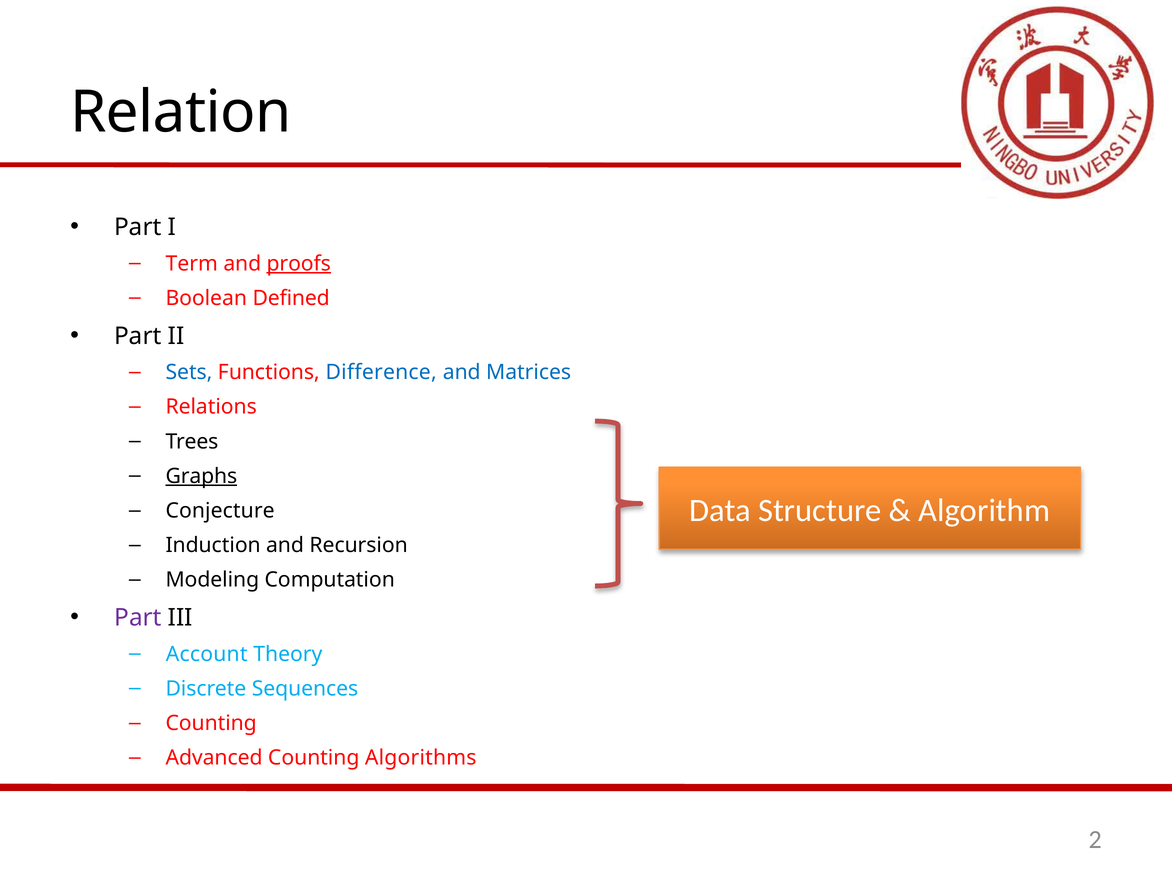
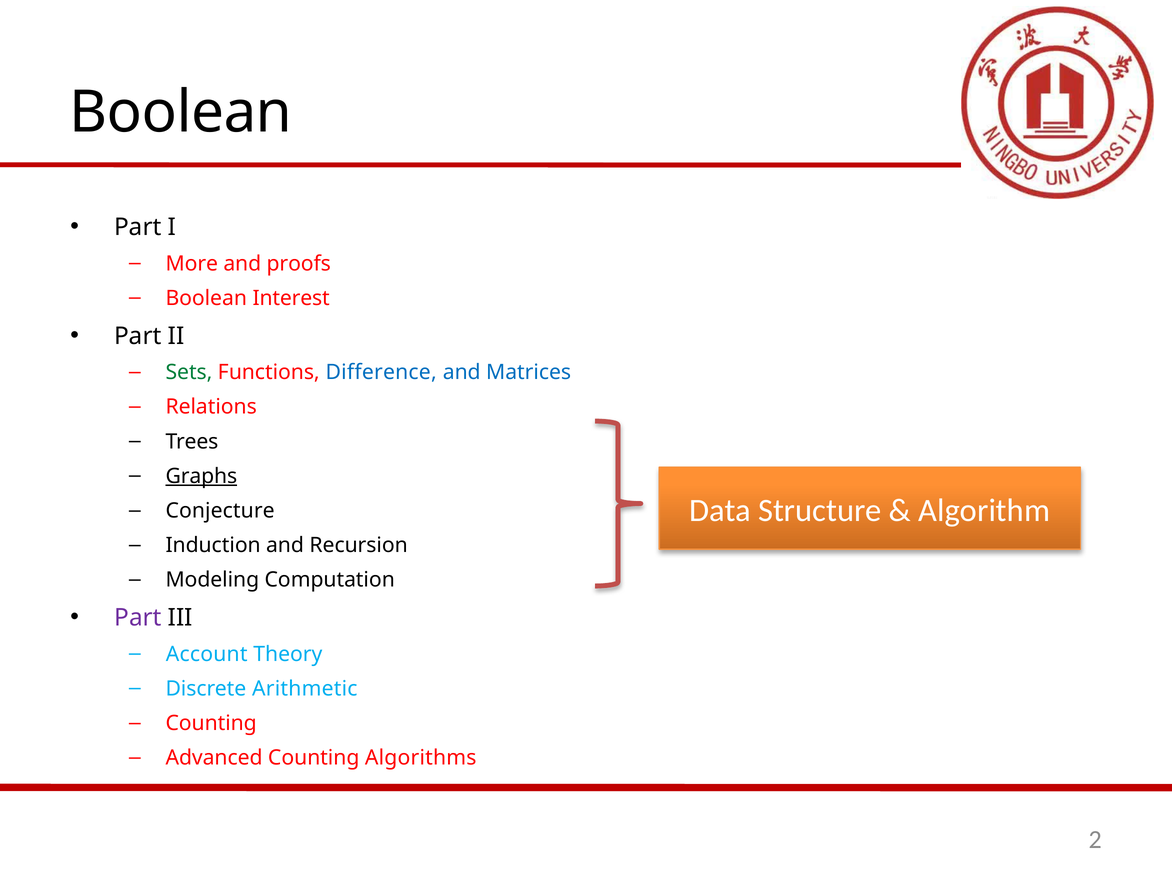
Relation: Relation -> Boolean (181, 113)
Term: Term -> More (192, 264)
proofs underline: present -> none (299, 264)
Defined: Defined -> Interest (291, 298)
Sets colour: blue -> green (189, 372)
Sequences: Sequences -> Arithmetic (305, 689)
